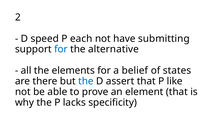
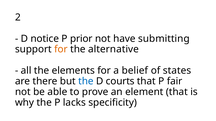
speed: speed -> notice (45, 39)
each: each -> prior (81, 39)
for colour: blue -> orange (61, 49)
assert: assert -> courts (120, 82)
like: like -> fair (175, 82)
